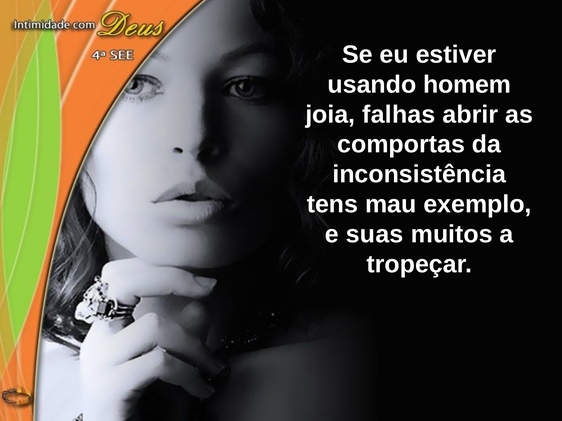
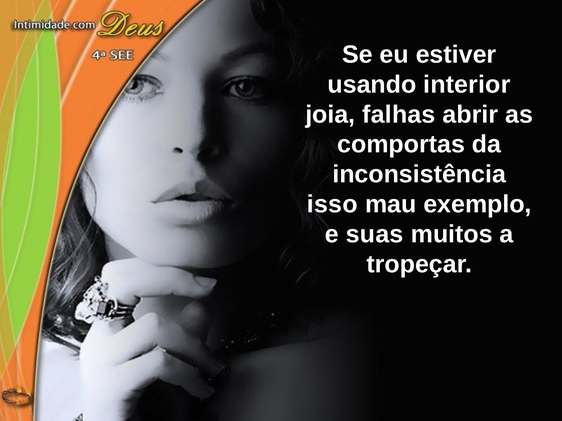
homem: homem -> interior (467, 85)
tens: tens -> isso (332, 205)
